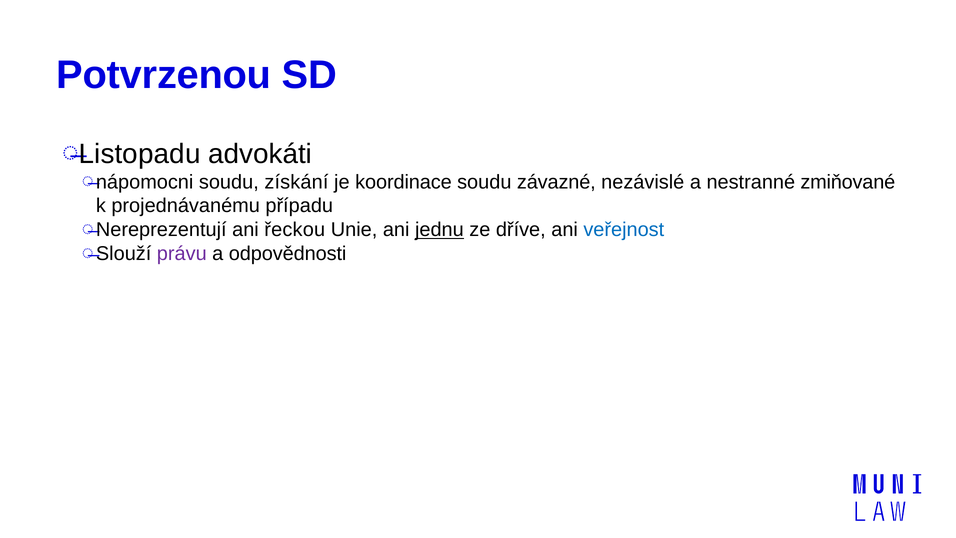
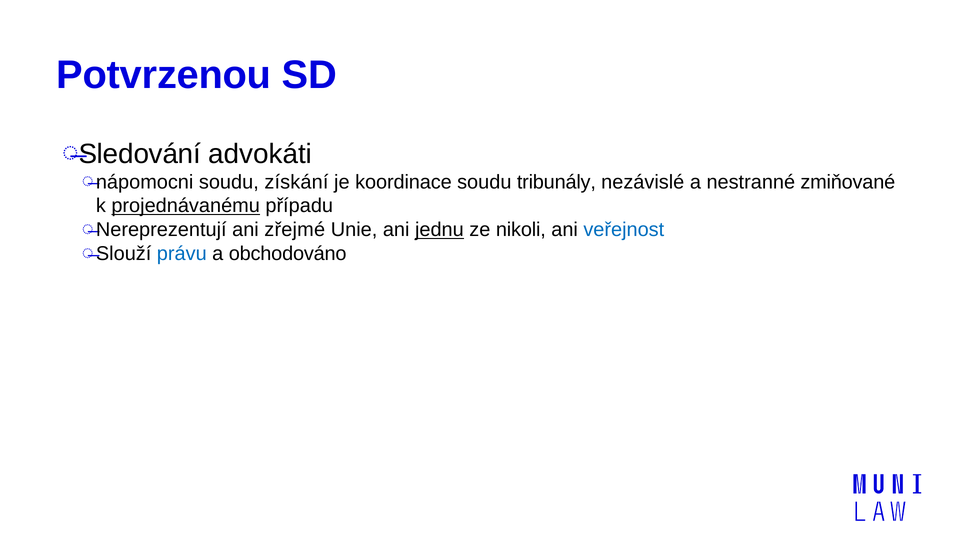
Listopadu: Listopadu -> Sledování (140, 154)
závazné: závazné -> tribunály (556, 182)
projednávanému underline: none -> present (186, 206)
řeckou: řeckou -> zřejmé (295, 230)
dříve: dříve -> nikoli (521, 230)
právu colour: purple -> blue (182, 254)
odpovědnosti: odpovědnosti -> obchodováno (288, 254)
